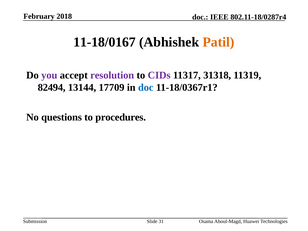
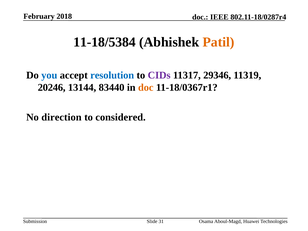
11-18/0167: 11-18/0167 -> 11-18/5384 (104, 42)
you colour: purple -> blue (49, 75)
resolution colour: purple -> blue (112, 75)
31318: 31318 -> 29346 (217, 75)
82494: 82494 -> 20246 (52, 87)
17709: 17709 -> 83440 (112, 87)
doc colour: blue -> orange (146, 87)
questions: questions -> direction (61, 117)
procedures: procedures -> considered (121, 117)
